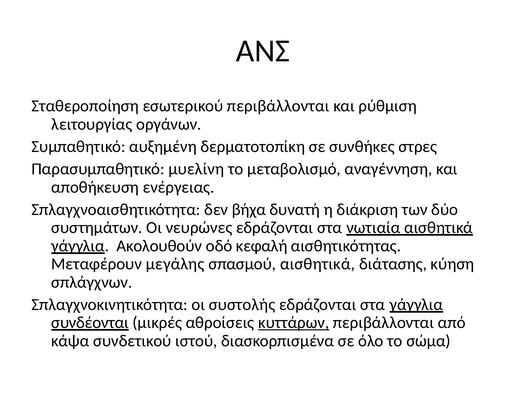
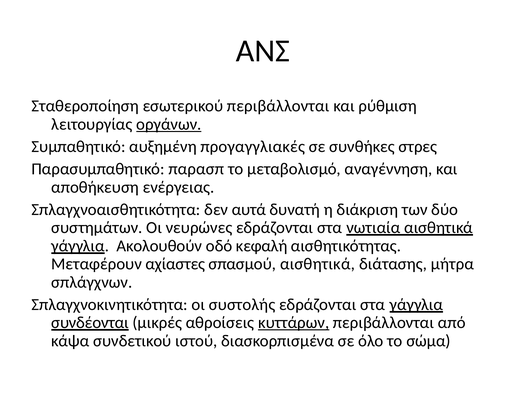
οργάνων underline: none -> present (169, 124)
δερματοτοπίκη: δερματοτοπίκη -> προγαγγλιακές (253, 146)
μυελίνη: μυελίνη -> παρασπ (196, 169)
βήχα: βήχα -> αυτά (249, 209)
μεγάλης: μεγάλης -> αχίαστες (175, 264)
κύηση: κύηση -> μήτρα (452, 264)
